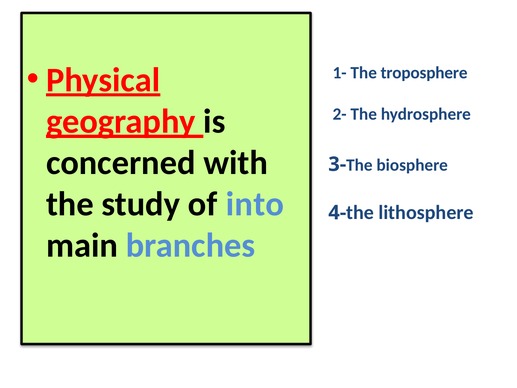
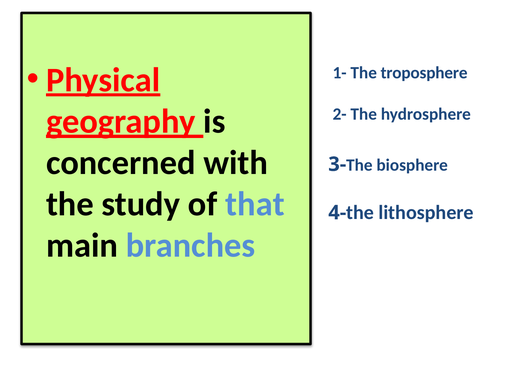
into: into -> that (255, 204)
